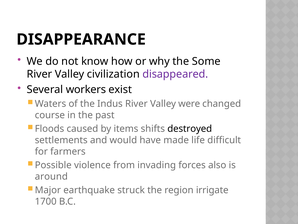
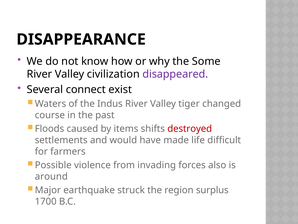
workers: workers -> connect (86, 89)
were: were -> tiger (189, 104)
destroyed colour: black -> red (190, 128)
irrigate: irrigate -> surplus (212, 190)
